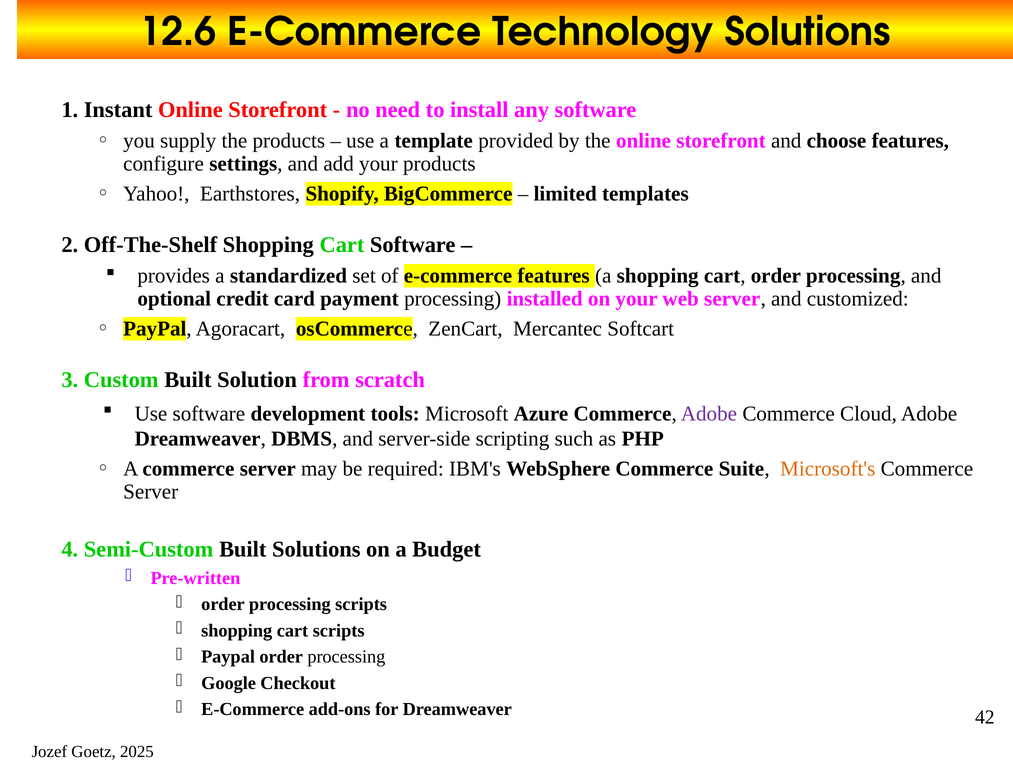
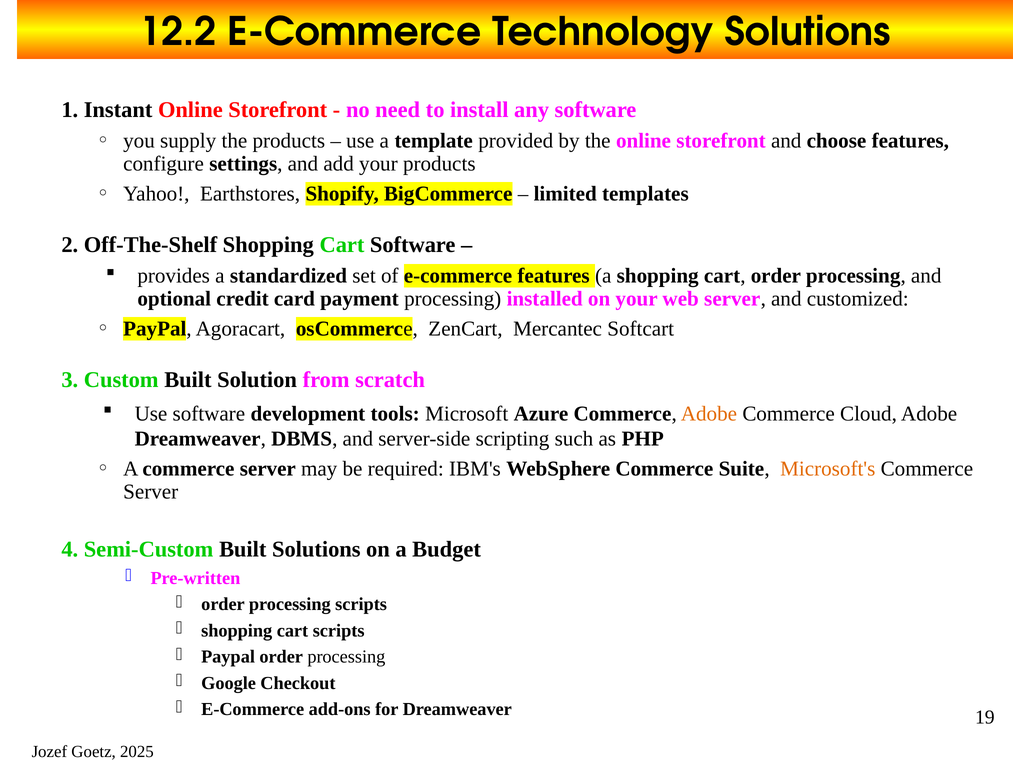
12.6: 12.6 -> 12.2 (178, 32)
Adobe colour: purple -> orange (709, 414)
42: 42 -> 19 (985, 717)
